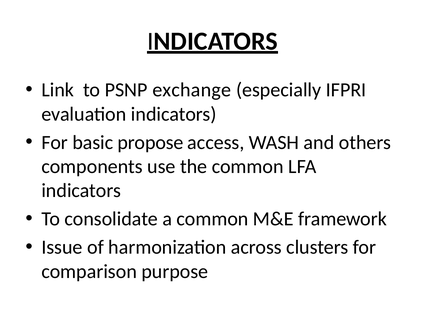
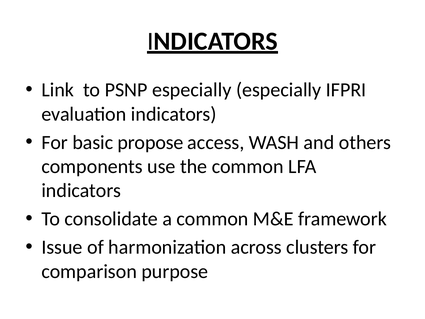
PSNP exchange: exchange -> especially (192, 90)
